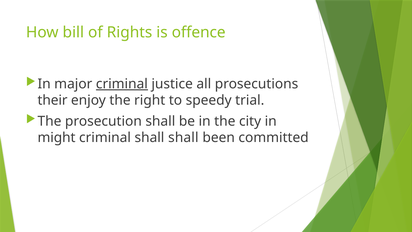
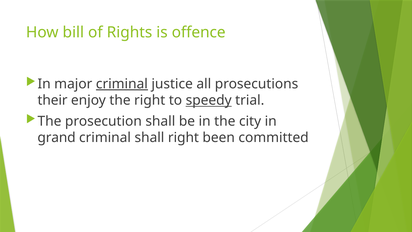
speedy underline: none -> present (209, 100)
might: might -> grand (57, 138)
shall shall: shall -> right (183, 138)
